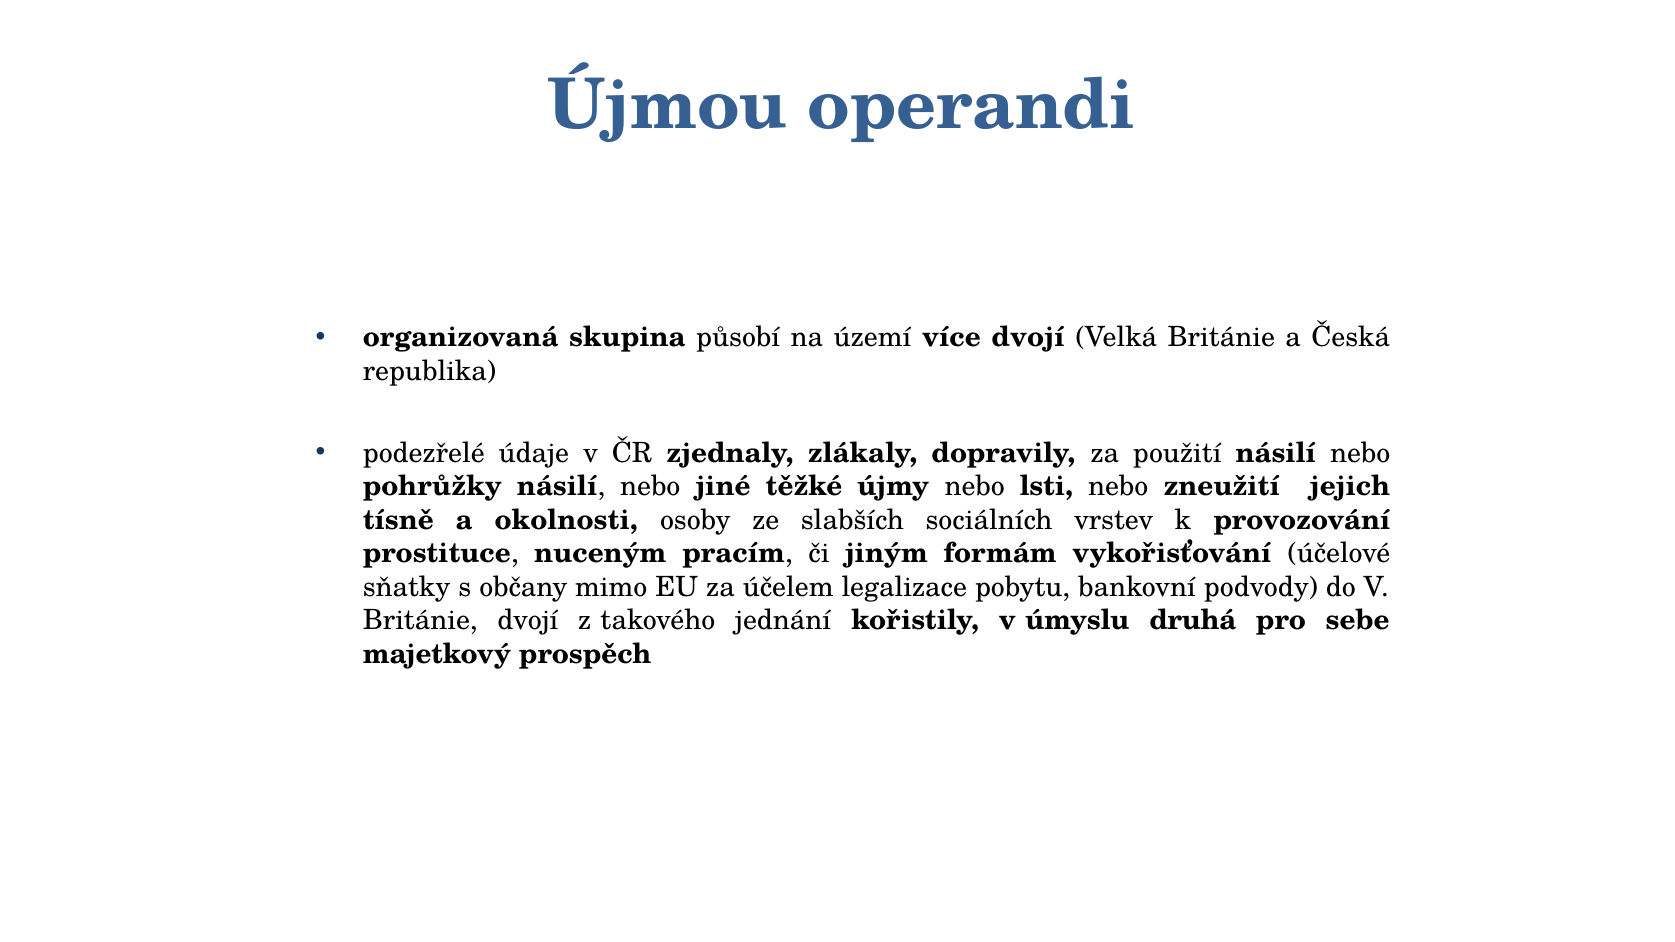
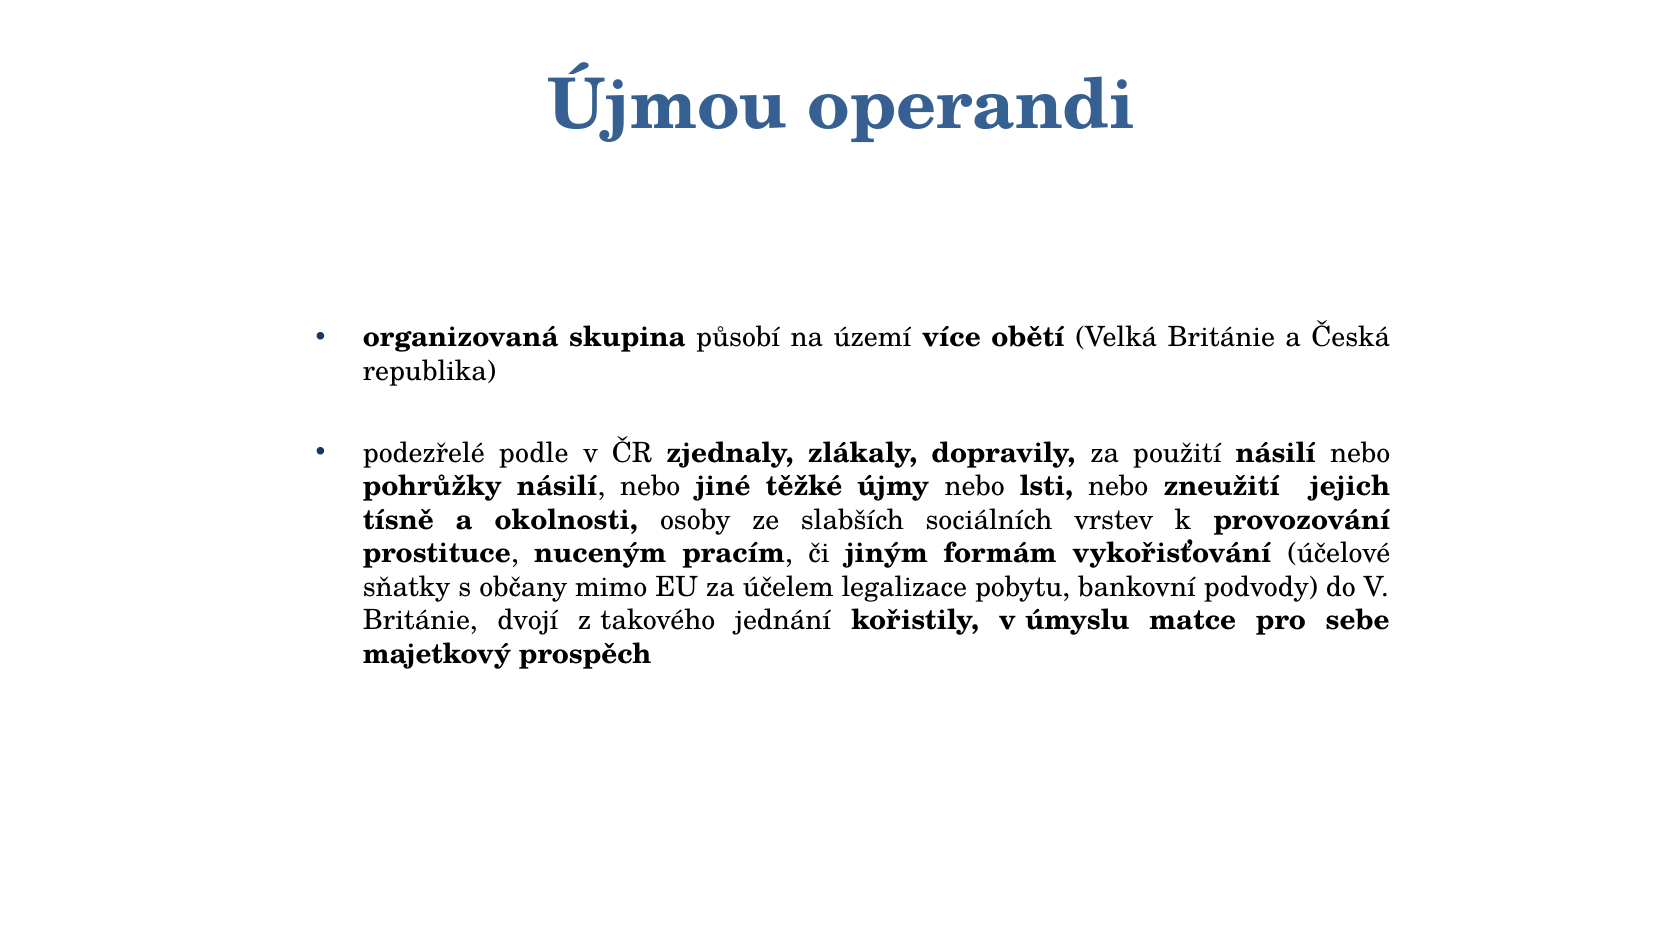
více dvojí: dvojí -> obětí (1028, 338)
údaje: údaje -> podle (534, 453)
druhá: druhá -> matce (1193, 621)
